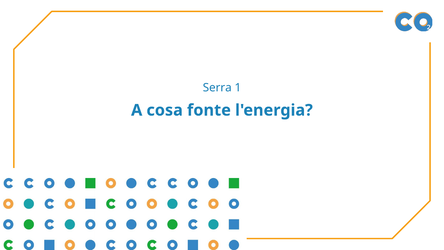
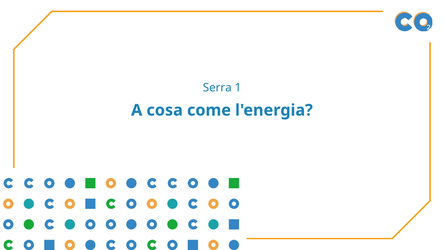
fonte: fonte -> come (209, 110)
